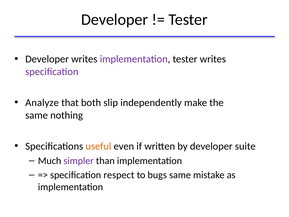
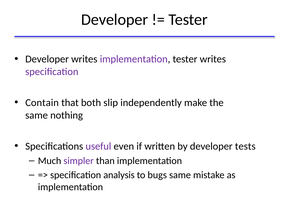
Analyze: Analyze -> Contain (42, 103)
useful colour: orange -> purple (98, 146)
suite: suite -> tests (245, 146)
respect: respect -> analysis (119, 175)
